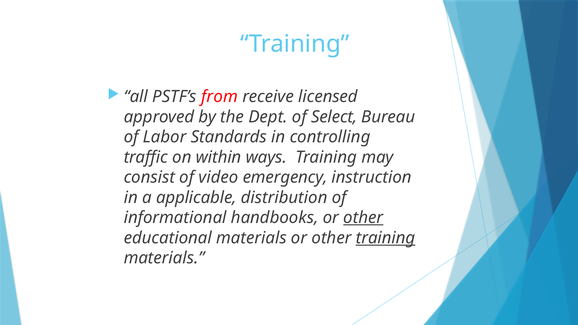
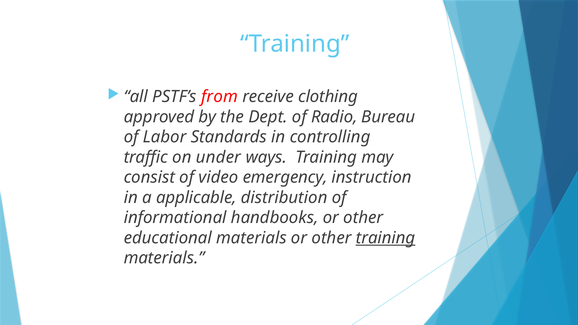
licensed: licensed -> clothing (328, 97)
Select: Select -> Radio (334, 117)
within: within -> under (218, 157)
other underline: present -> none (363, 218)
